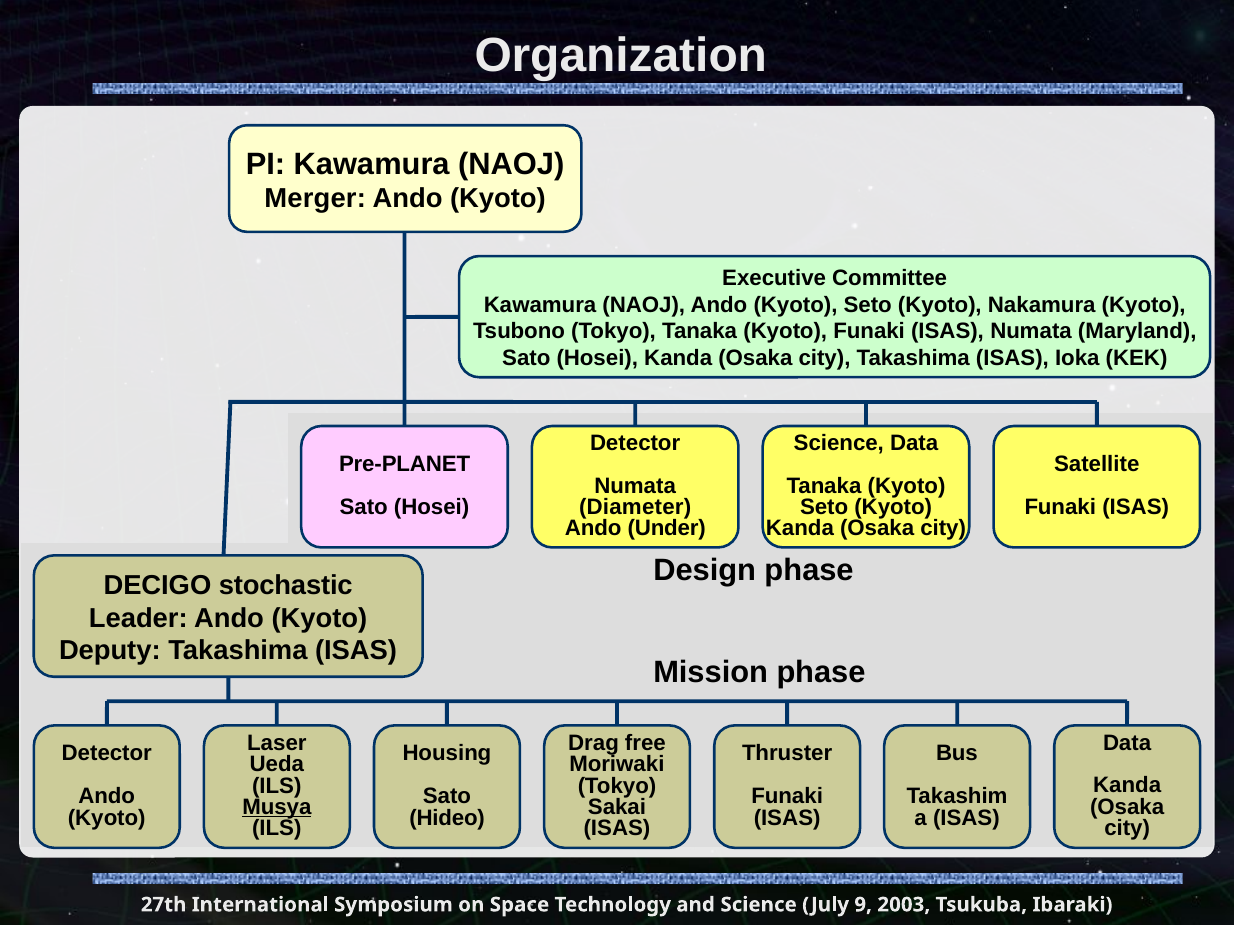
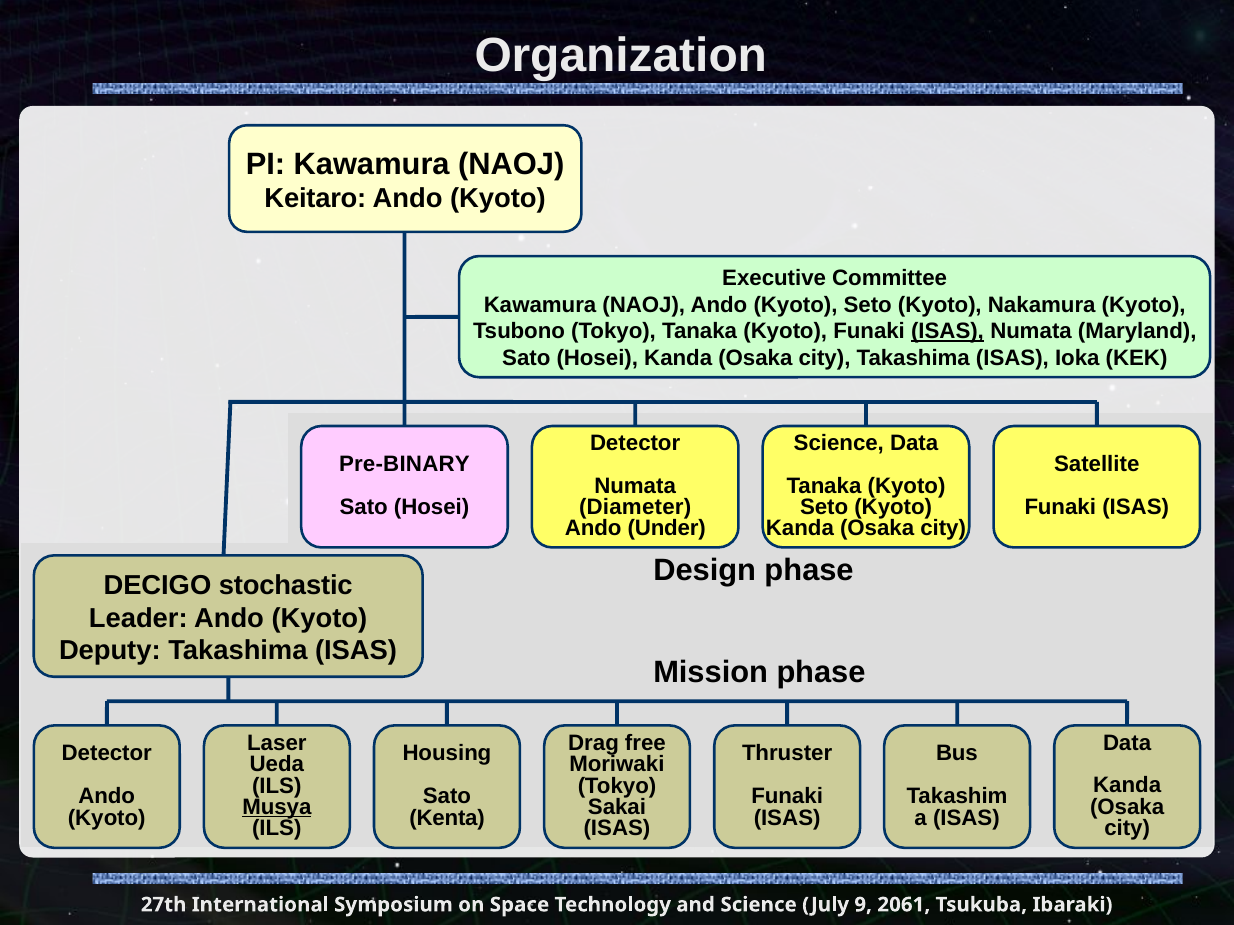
Merger: Merger -> Keitaro (315, 199)
ISAS underline: none -> present (947, 332)
Pre-PLANET: Pre-PLANET -> Pre-BINARY (404, 465)
Hideo: Hideo -> Kenta (447, 818)
2003: 2003 -> 2061 (904, 905)
